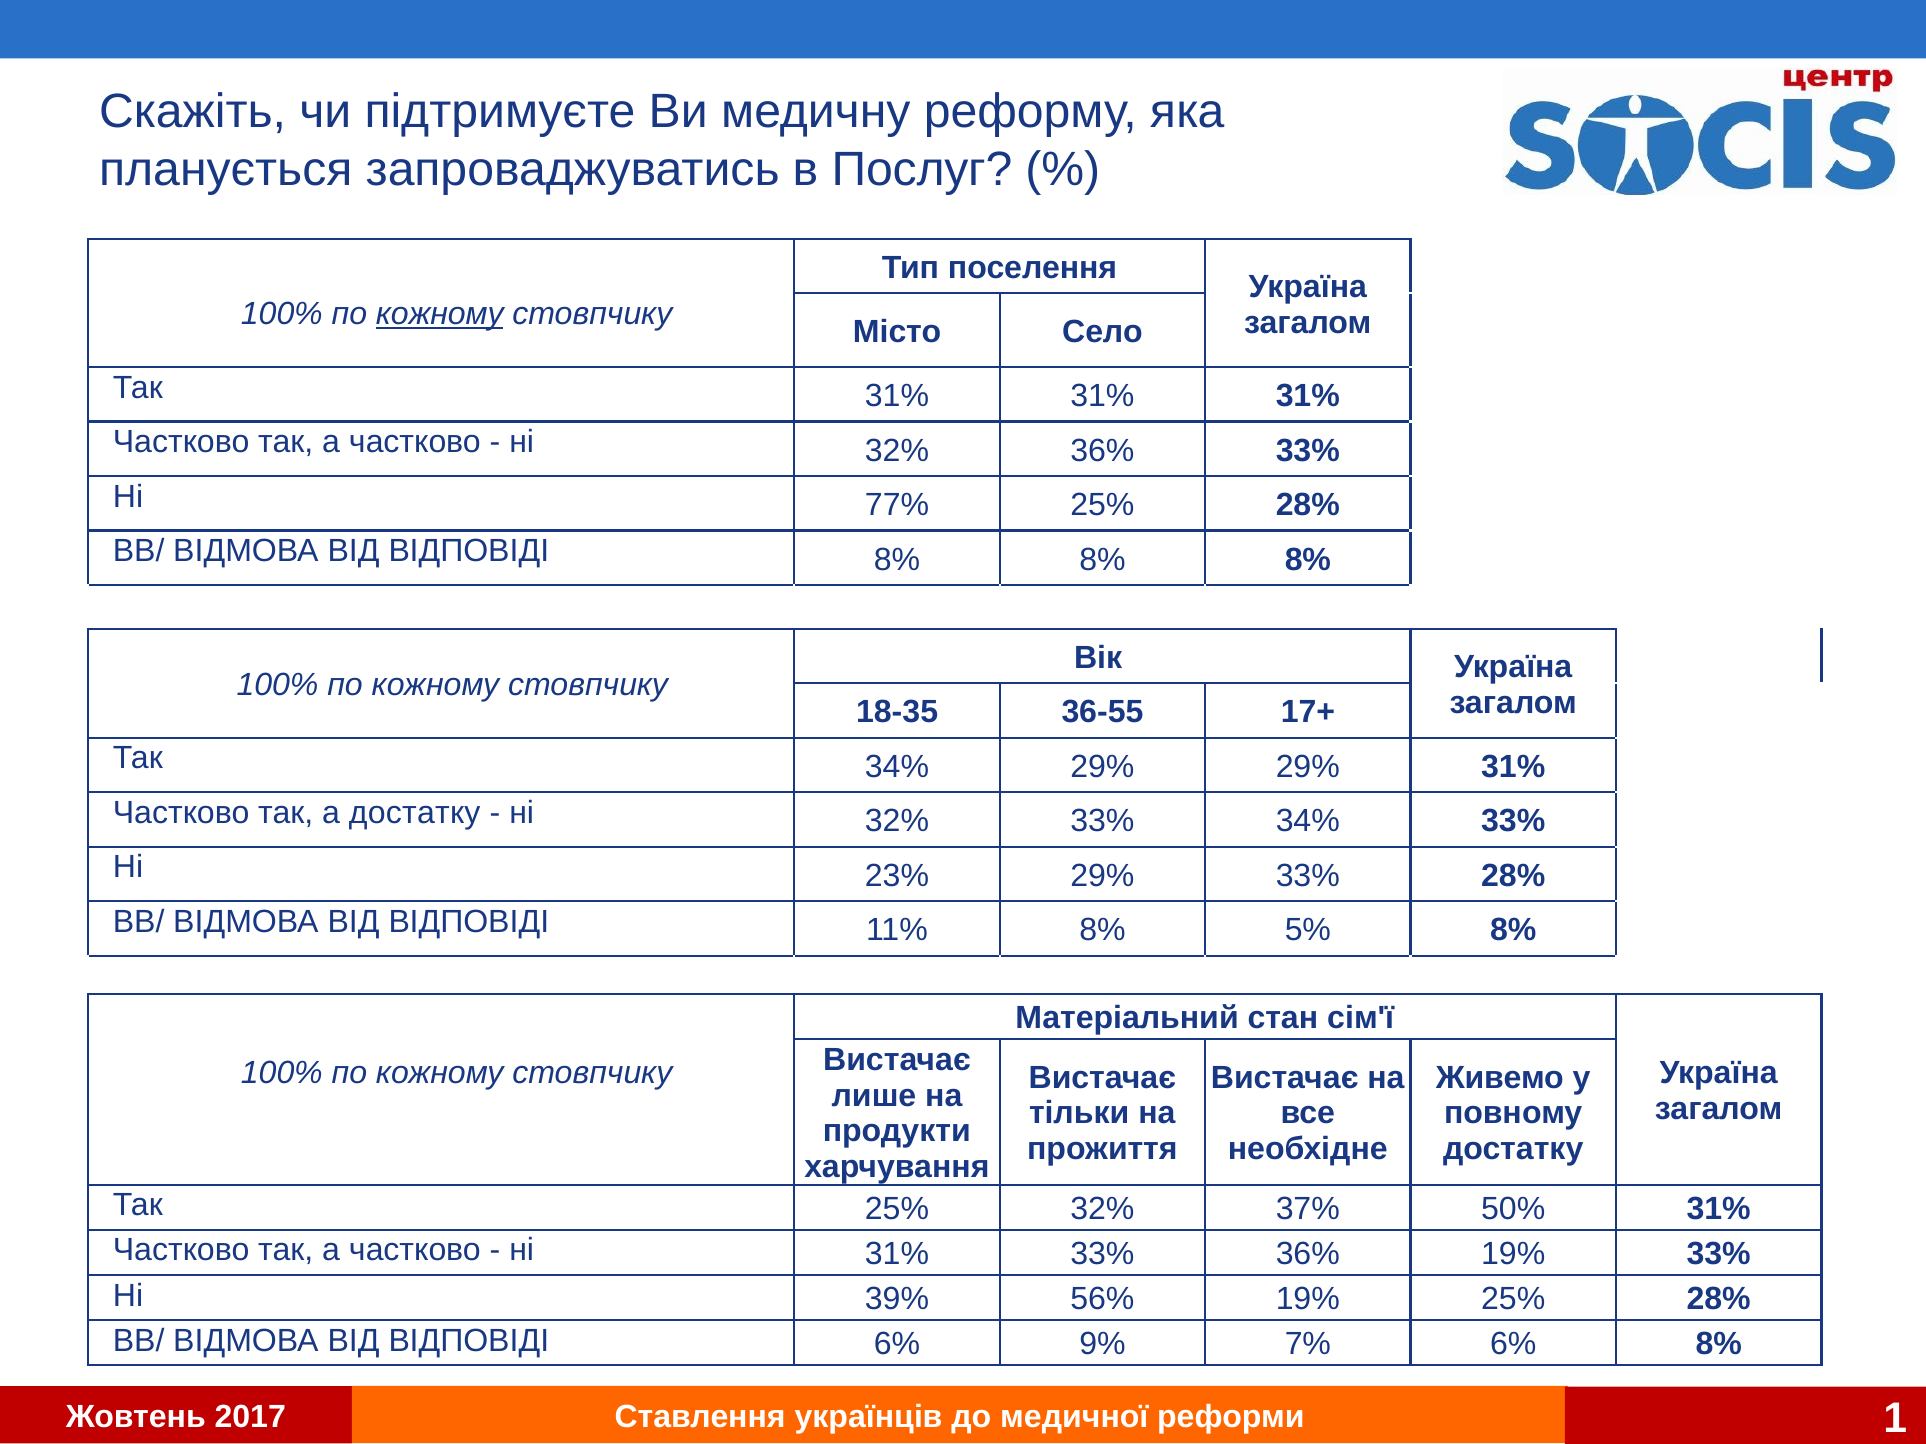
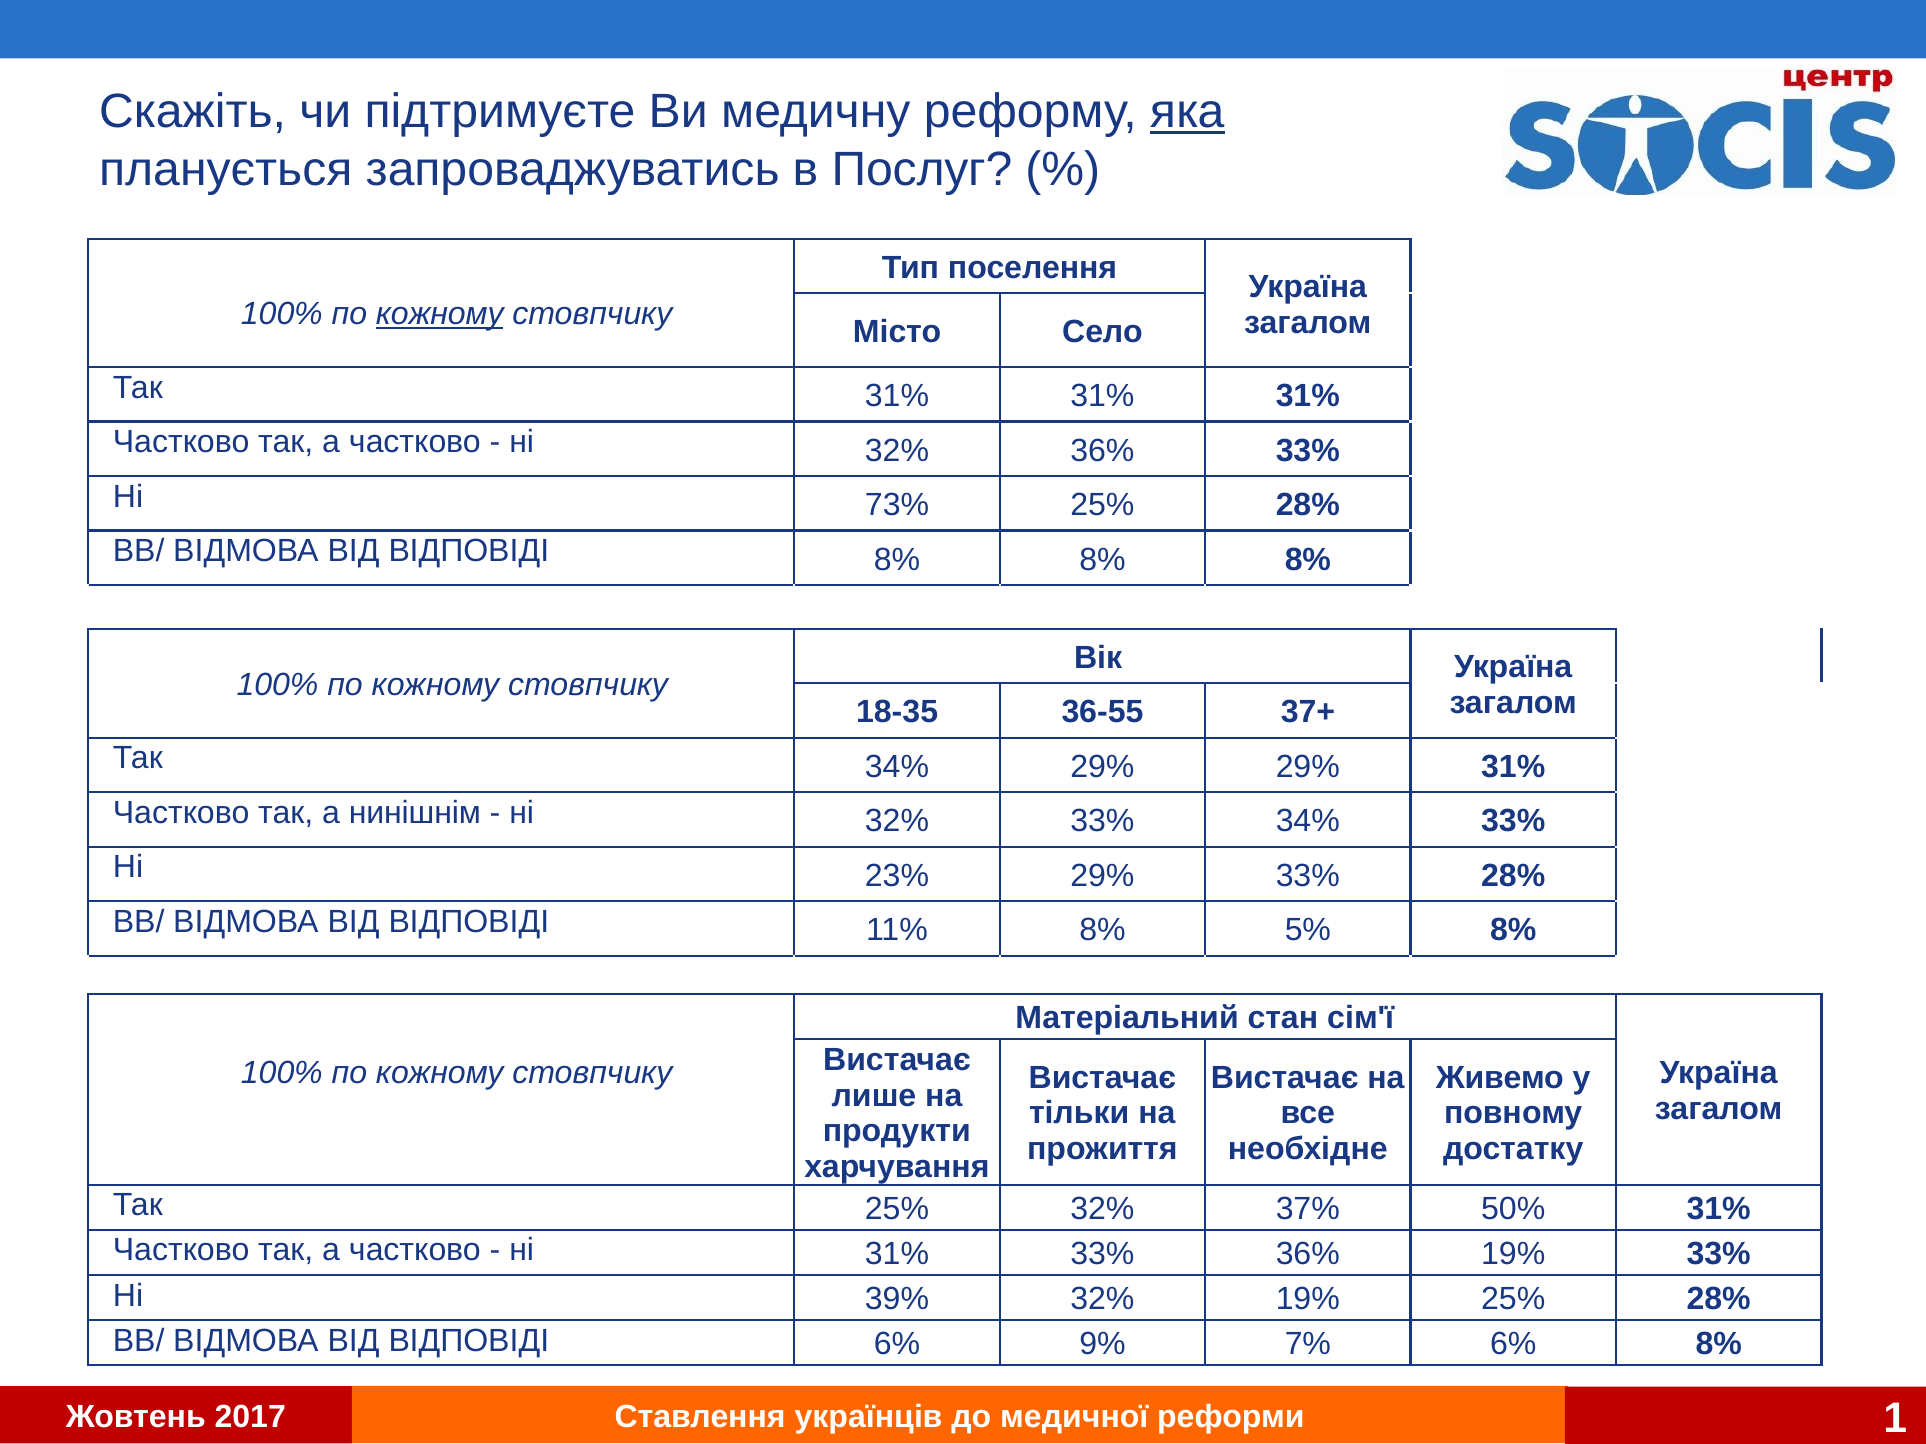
яка underline: none -> present (1187, 112)
77%: 77% -> 73% (897, 505)
17+: 17+ -> 37+ (1308, 712)
а достатку: достатку -> нинішнім (415, 813)
39% 56%: 56% -> 32% (1102, 1299)
